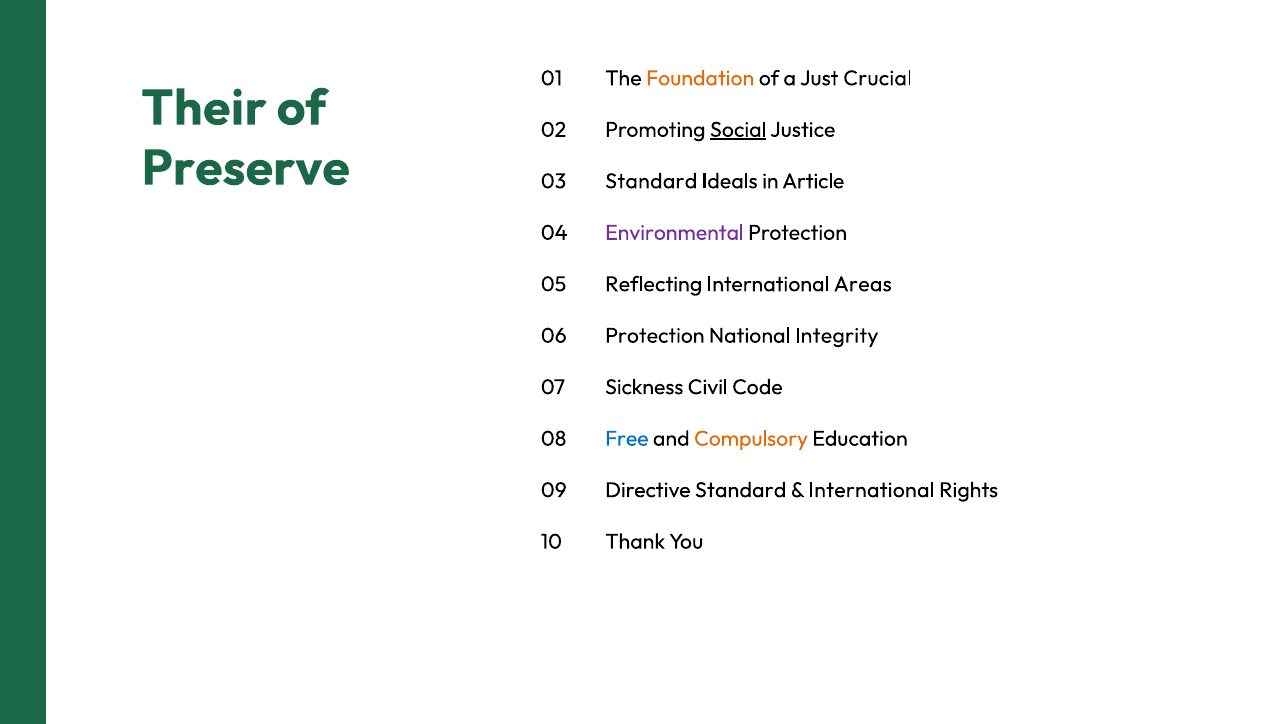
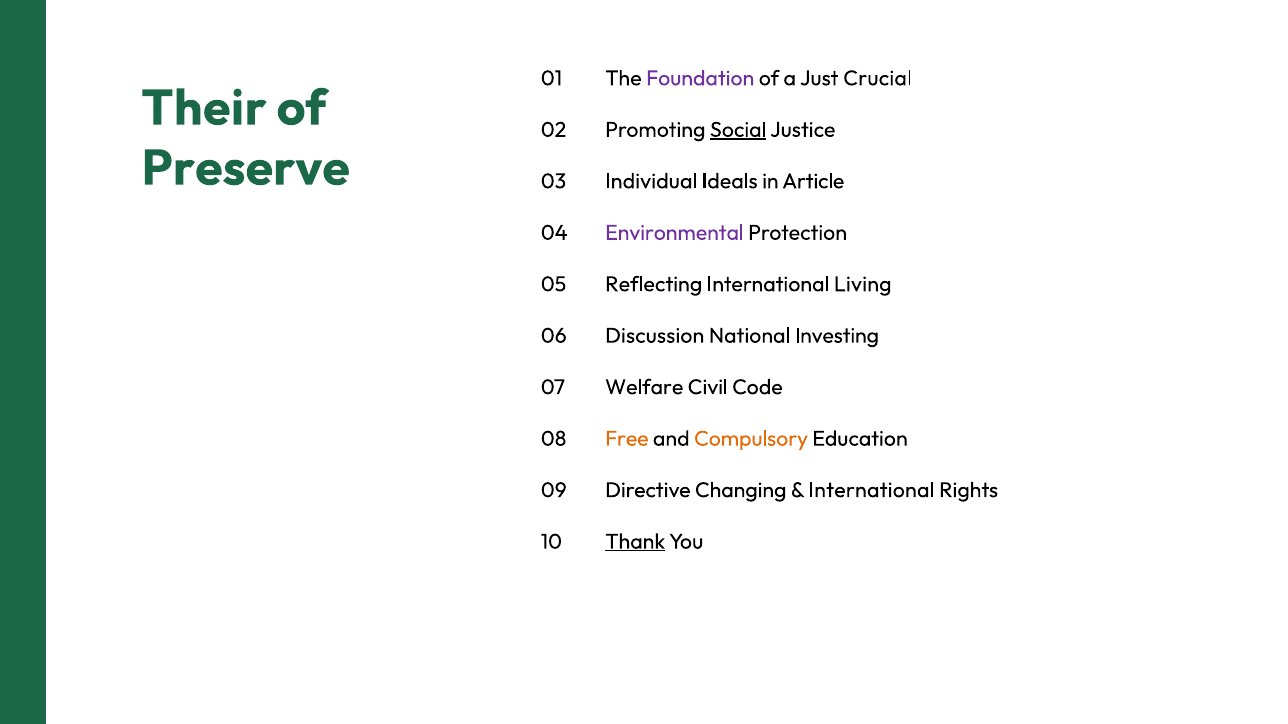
Foundation colour: orange -> purple (700, 78)
03 Standard: Standard -> Individual (651, 181)
Areas: Areas -> Living (863, 284)
06 Protection: Protection -> Discussion (655, 336)
Integrity: Integrity -> Investing (837, 336)
Sickness: Sickness -> Welfare (644, 387)
Free colour: blue -> orange (627, 439)
Directive Standard: Standard -> Changing (741, 490)
Thank underline: none -> present (635, 542)
